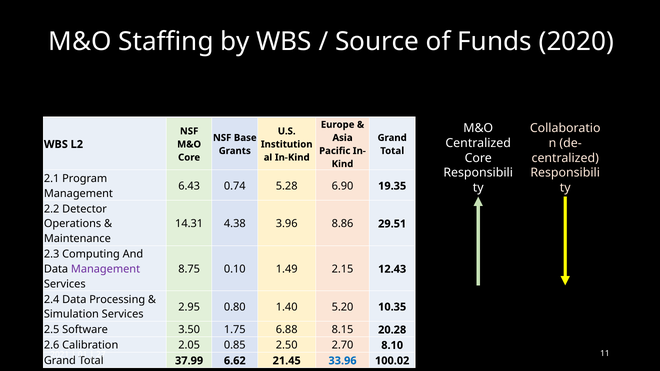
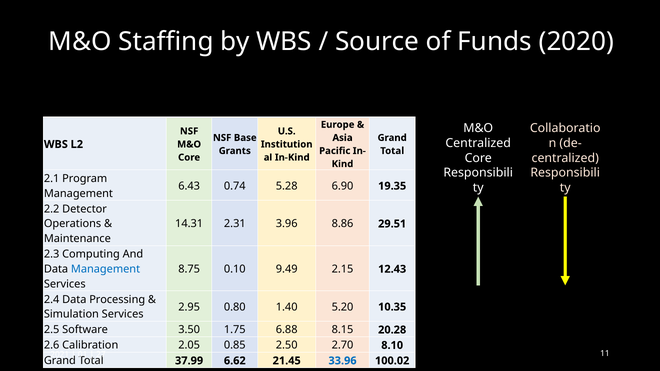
4.38: 4.38 -> 2.31 (235, 224)
Management colour: purple -> blue (106, 269)
1.49: 1.49 -> 9.49 (287, 269)
